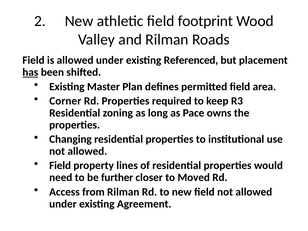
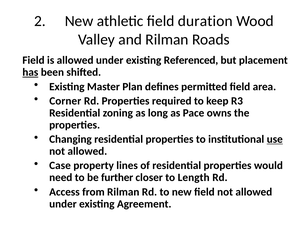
footprint: footprint -> duration (205, 21)
use underline: none -> present (275, 139)
Field: Field -> Case (60, 166)
Moved: Moved -> Length (194, 178)
